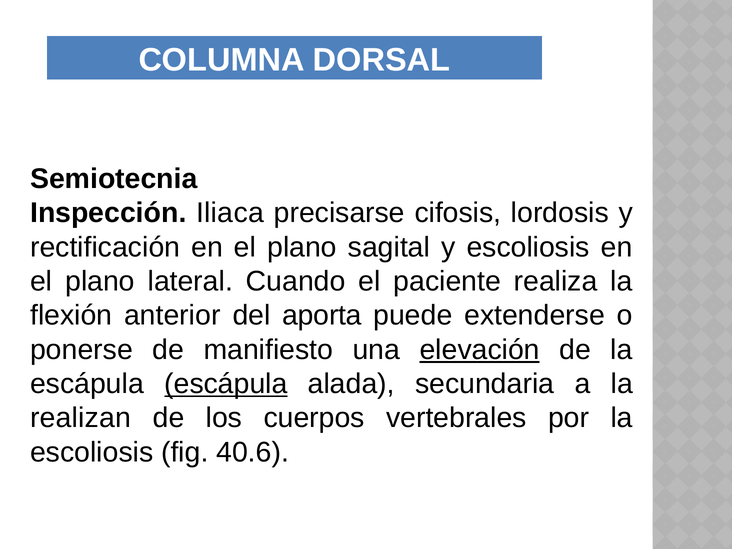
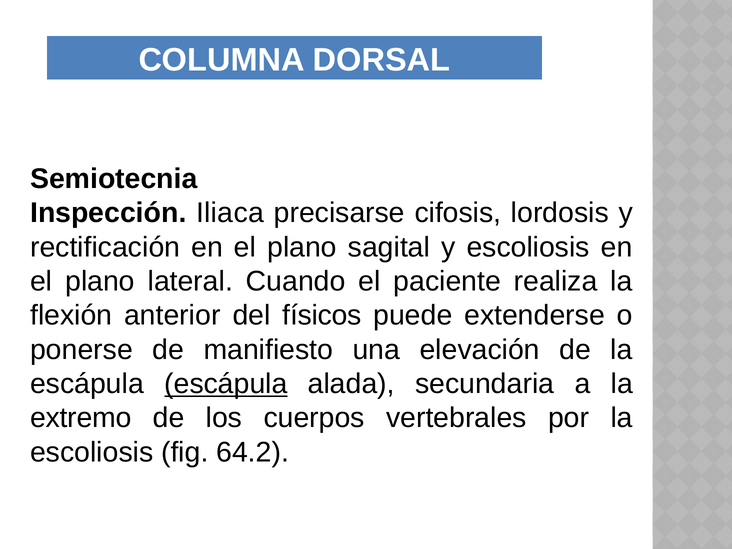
aporta: aporta -> físicos (322, 316)
elevación underline: present -> none (480, 350)
realizan: realizan -> extremo (81, 418)
40.6: 40.6 -> 64.2 (253, 452)
